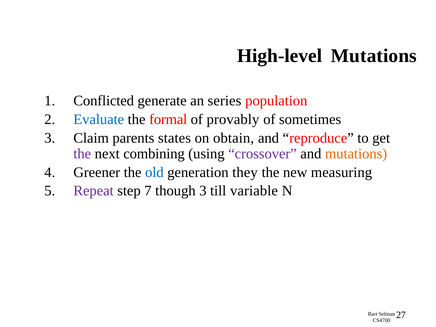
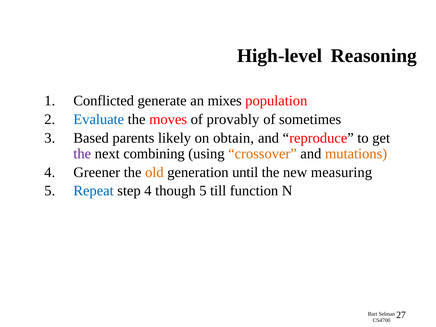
High-level Mutations: Mutations -> Reasoning (374, 56)
series: series -> mixes (225, 101)
formal: formal -> moves (168, 119)
Claim: Claim -> Based (91, 138)
states: states -> likely (175, 138)
crossover colour: purple -> orange (262, 154)
old colour: blue -> orange (154, 172)
they: they -> until (245, 172)
Repeat colour: purple -> blue (94, 191)
step 7: 7 -> 4 (148, 191)
though 3: 3 -> 5 (203, 191)
variable: variable -> function (254, 191)
